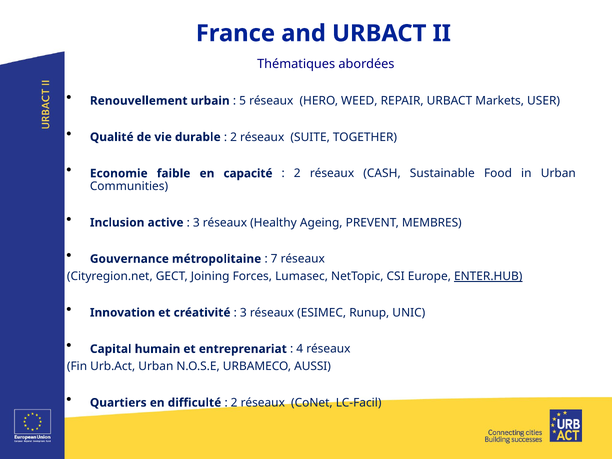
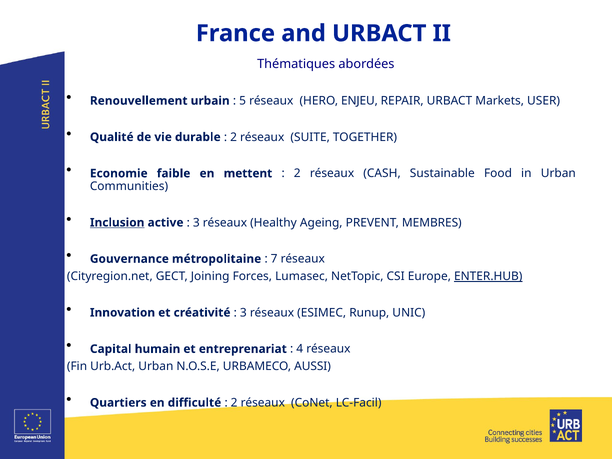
WEED: WEED -> ENJEU (359, 101)
capacité: capacité -> mettent (248, 173)
Inclusion underline: none -> present (117, 223)
